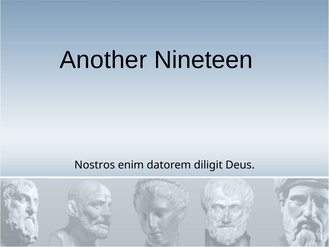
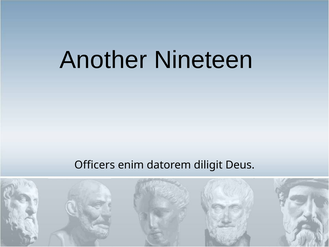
Nostros: Nostros -> Officers (95, 165)
